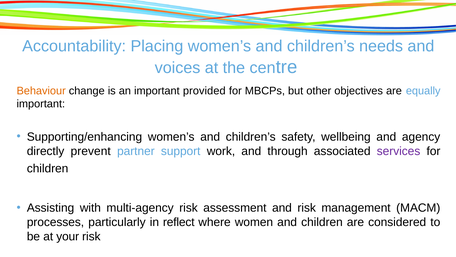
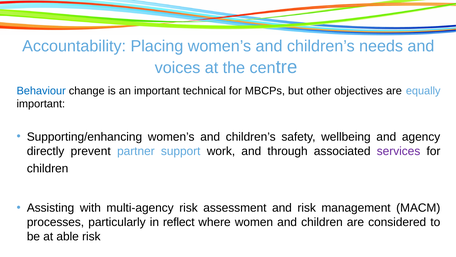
Behaviour colour: orange -> blue (41, 91)
provided: provided -> technical (204, 91)
your: your -> able (68, 236)
